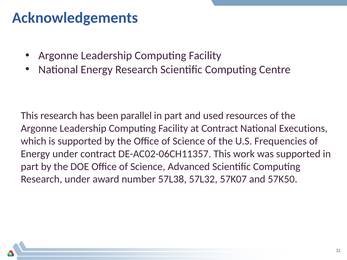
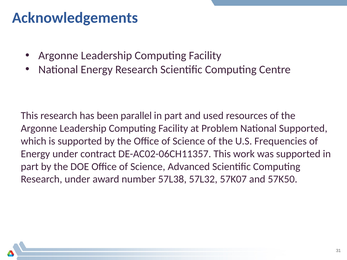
at Contract: Contract -> Problem (220, 129)
National Executions: Executions -> Supported (303, 129)
